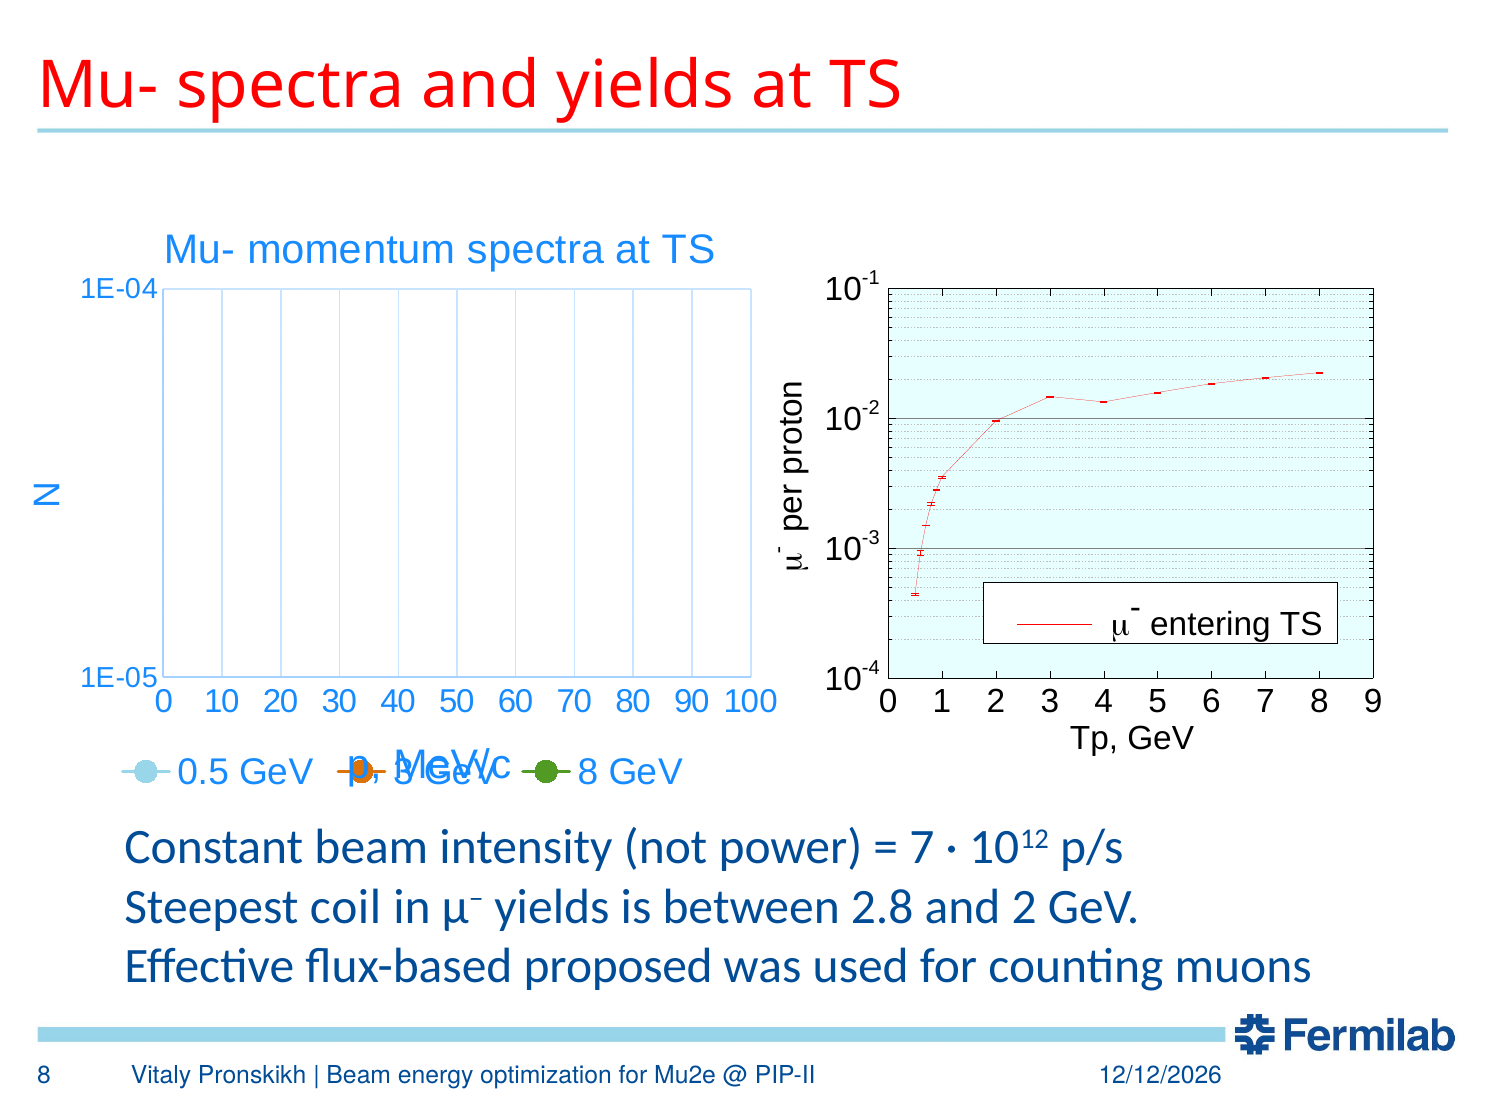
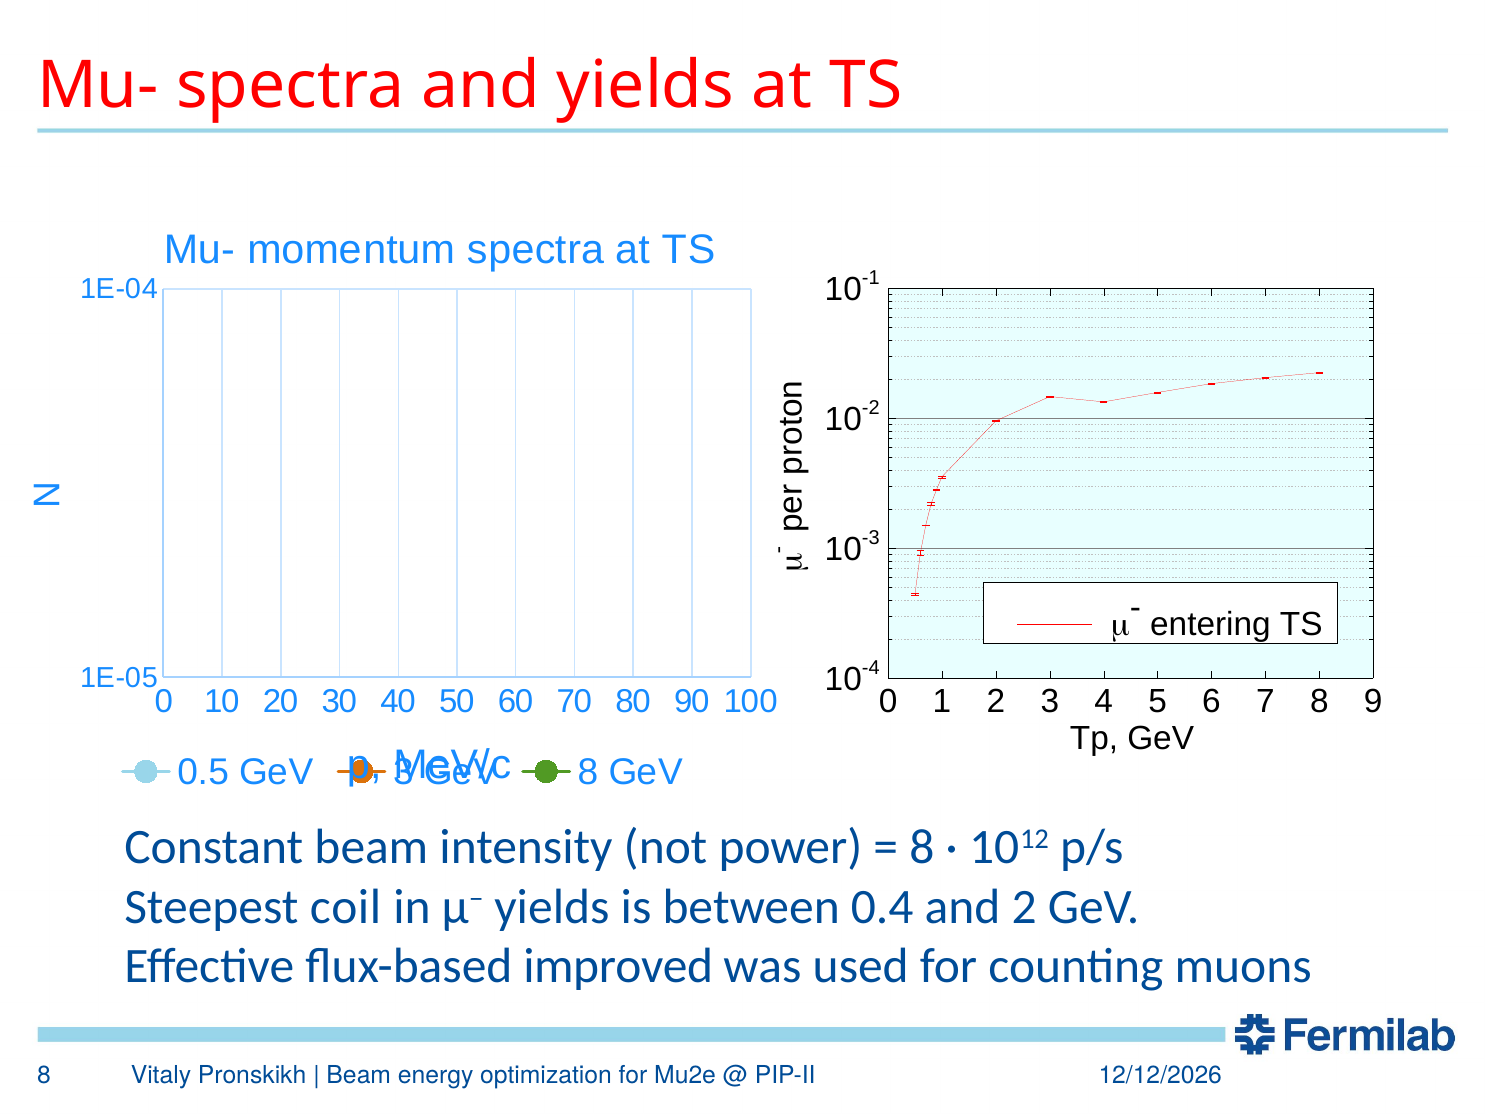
7: 7 -> 8 (922, 847)
2.8: 2.8 -> 0.4 (882, 907)
proposed: proposed -> improved (618, 966)
